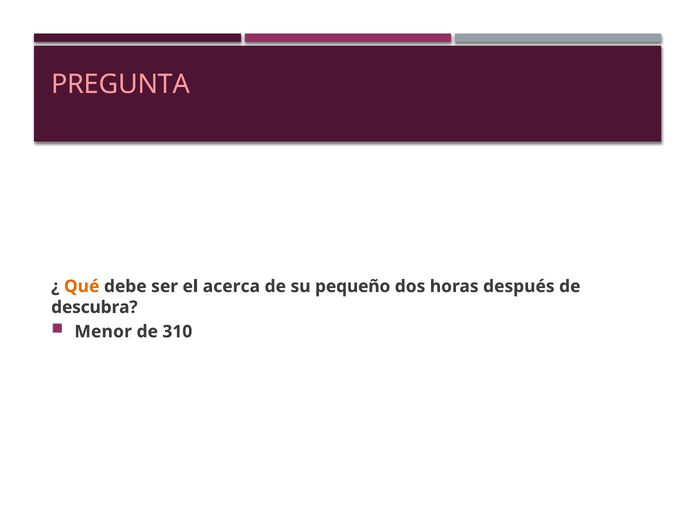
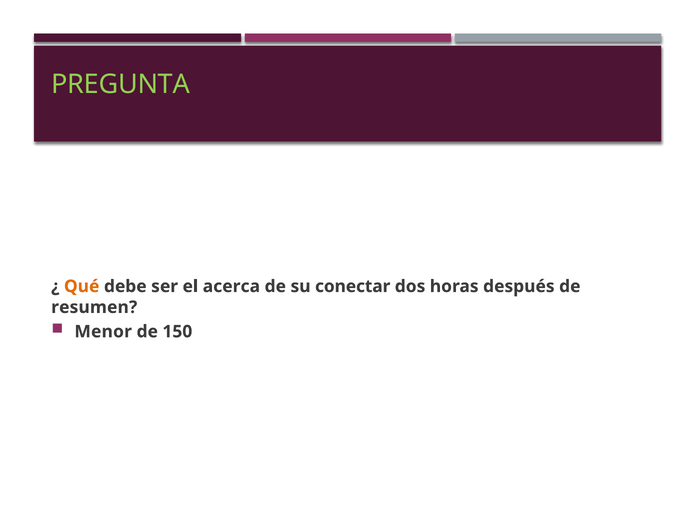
PREGUNTA colour: pink -> light green (121, 84)
pequeño: pequeño -> conectar (353, 286)
descubra: descubra -> resumen (94, 307)
310: 310 -> 150 (177, 332)
